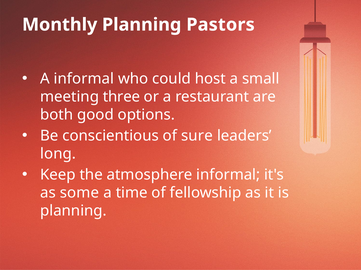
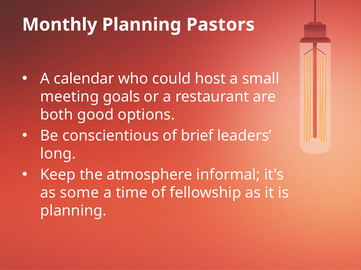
A informal: informal -> calendar (84, 79)
three: three -> goals (121, 97)
sure: sure -> brief (197, 136)
